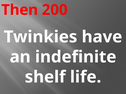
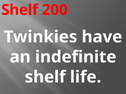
Then: Then -> Shelf (20, 10)
